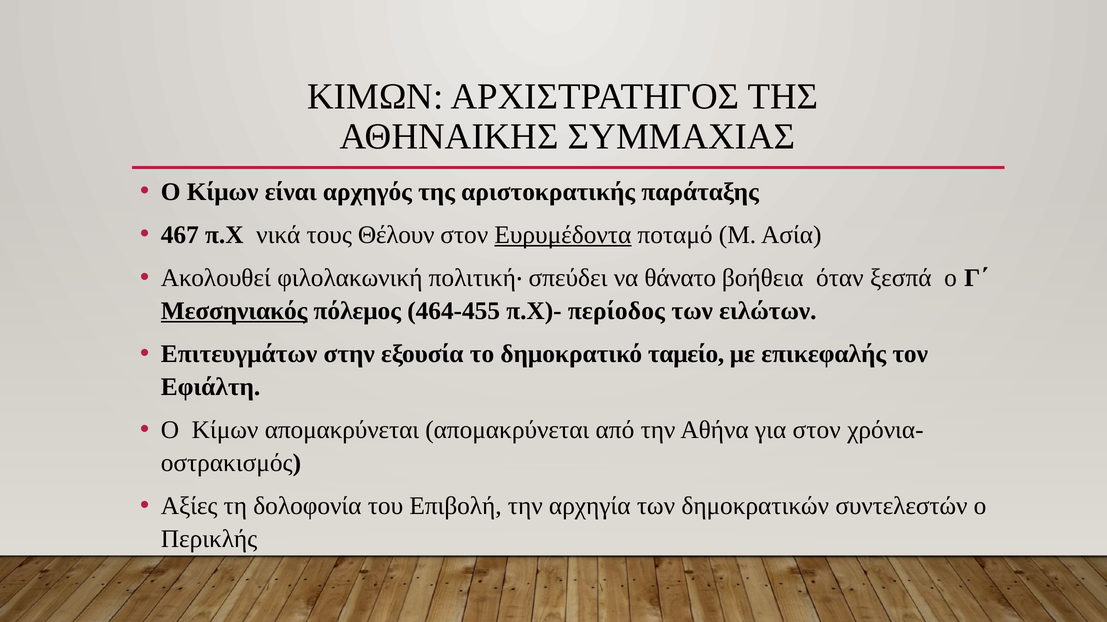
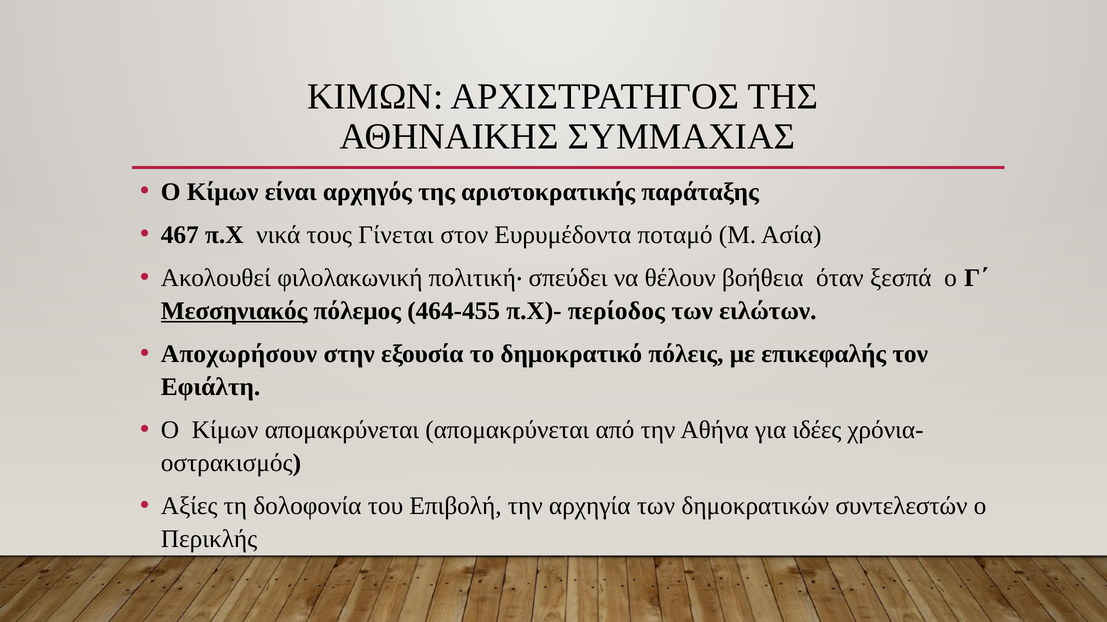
Θέλουν: Θέλουν -> Γίνεται (396, 235)
Ευρυμέδοντα underline: present -> none (563, 235)
θάνατο: θάνατο -> θέλουν (680, 278)
Επιτευγμάτων: Επιτευγμάτων -> Αποχωρήσουν (239, 354)
ταμείο: ταμείο -> πόλεις (686, 354)
για στον: στον -> ιδέες (817, 430)
